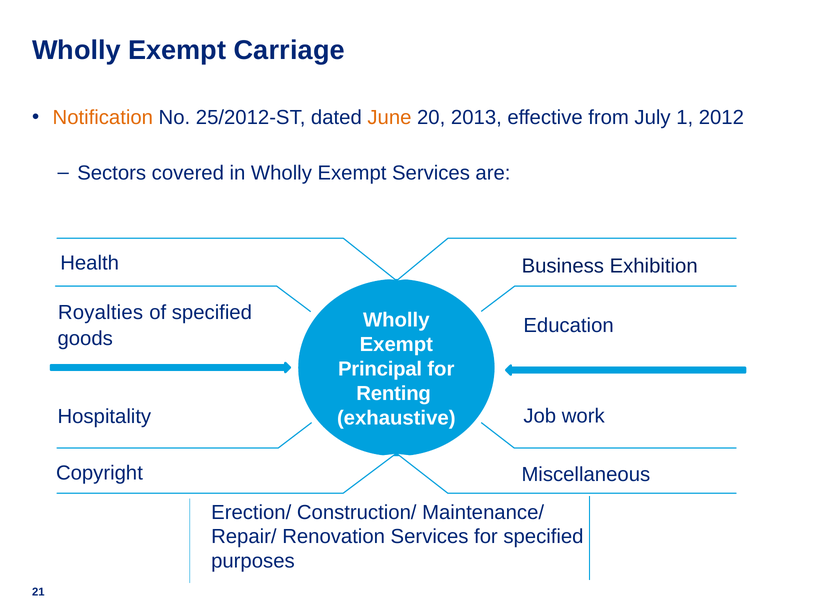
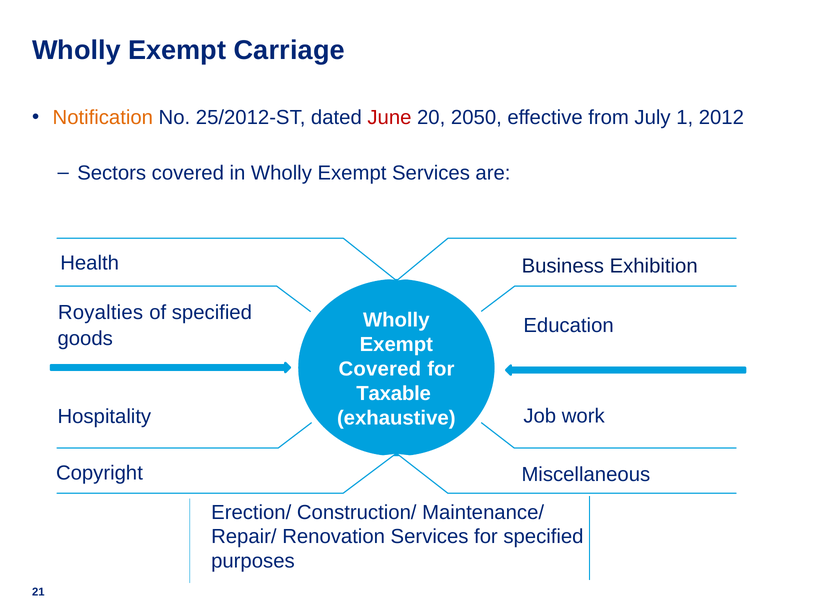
June colour: orange -> red (389, 118)
2013: 2013 -> 2050 (476, 118)
Principal: Principal -> Covered (380, 369)
Renting: Renting -> Taxable (394, 393)
